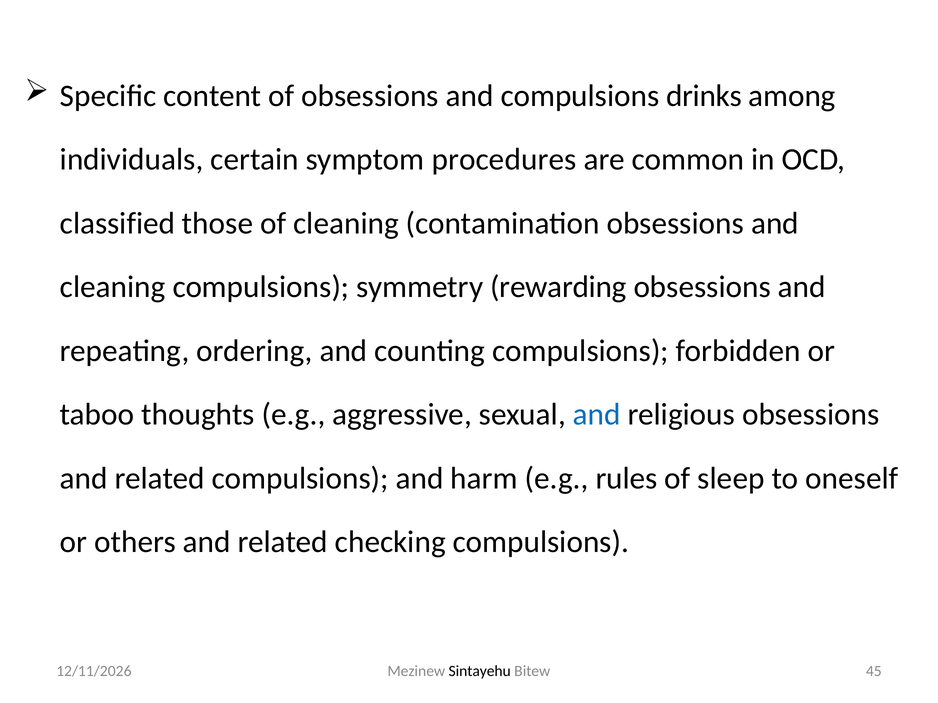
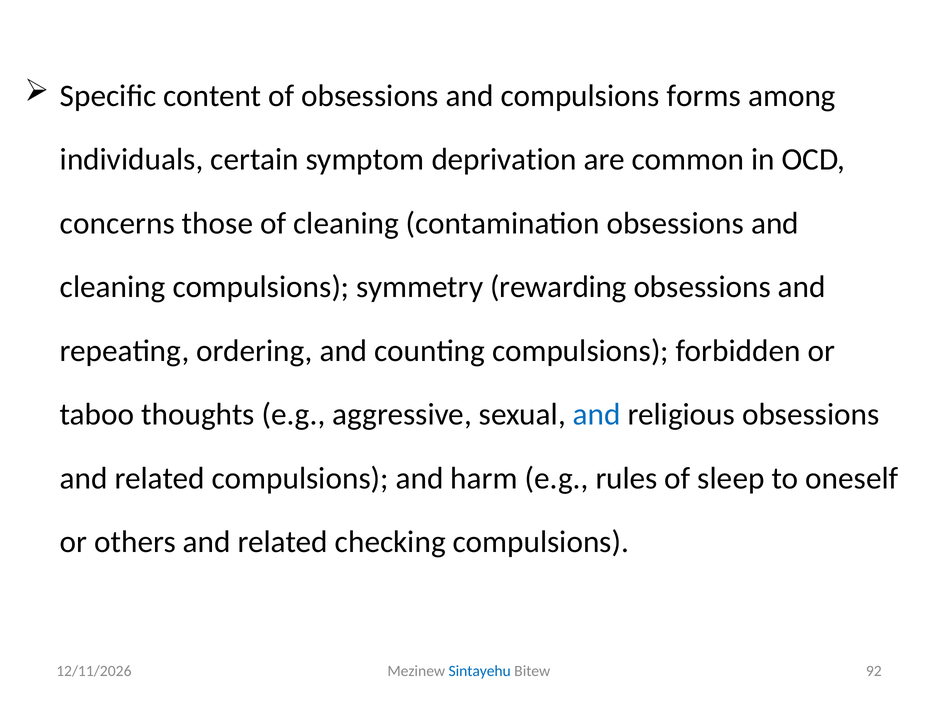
drinks: drinks -> forms (704, 96)
procedures: procedures -> deprivation (504, 160)
classified: classified -> concerns (117, 223)
Sintayehu colour: black -> blue (480, 672)
45: 45 -> 92 (874, 672)
